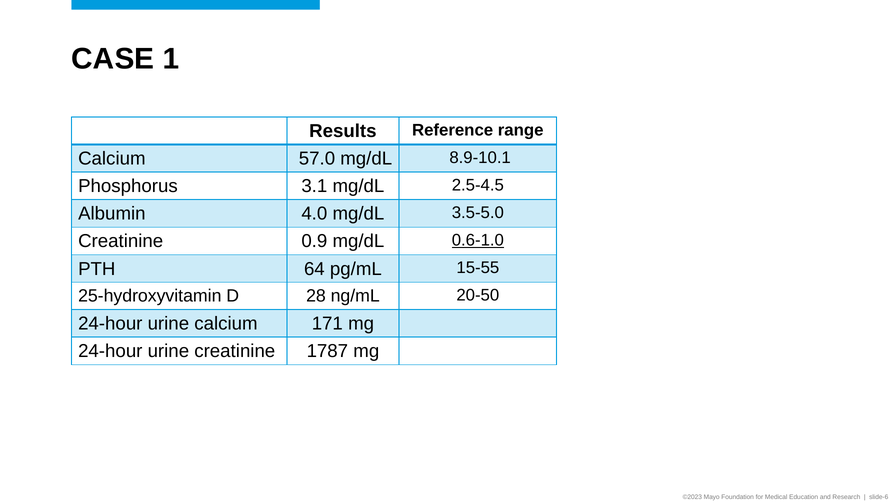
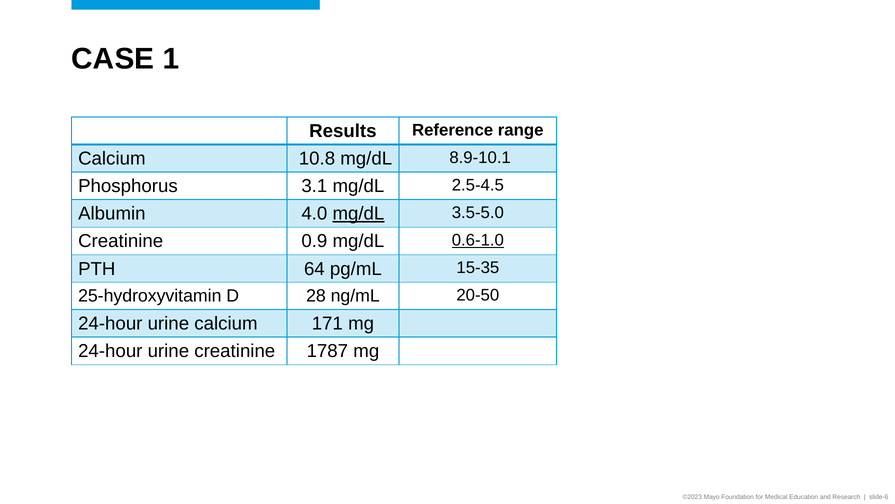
57.0: 57.0 -> 10.8 (317, 158)
mg/dL underline: none -> present (358, 214)
15-55: 15-55 -> 15-35 (478, 268)
